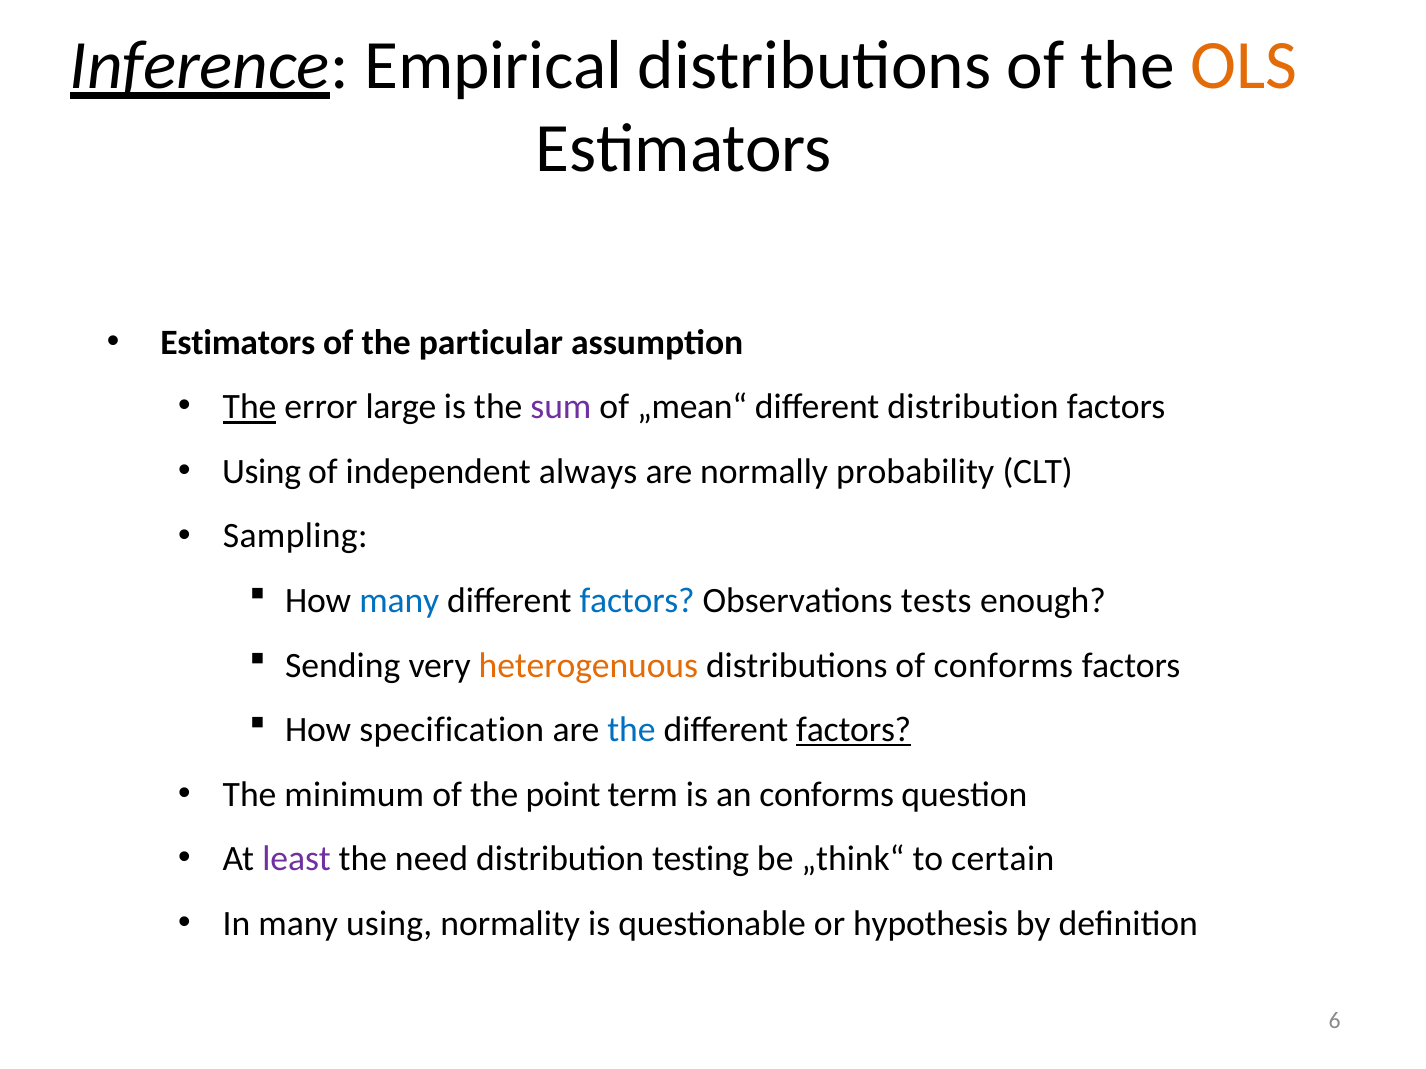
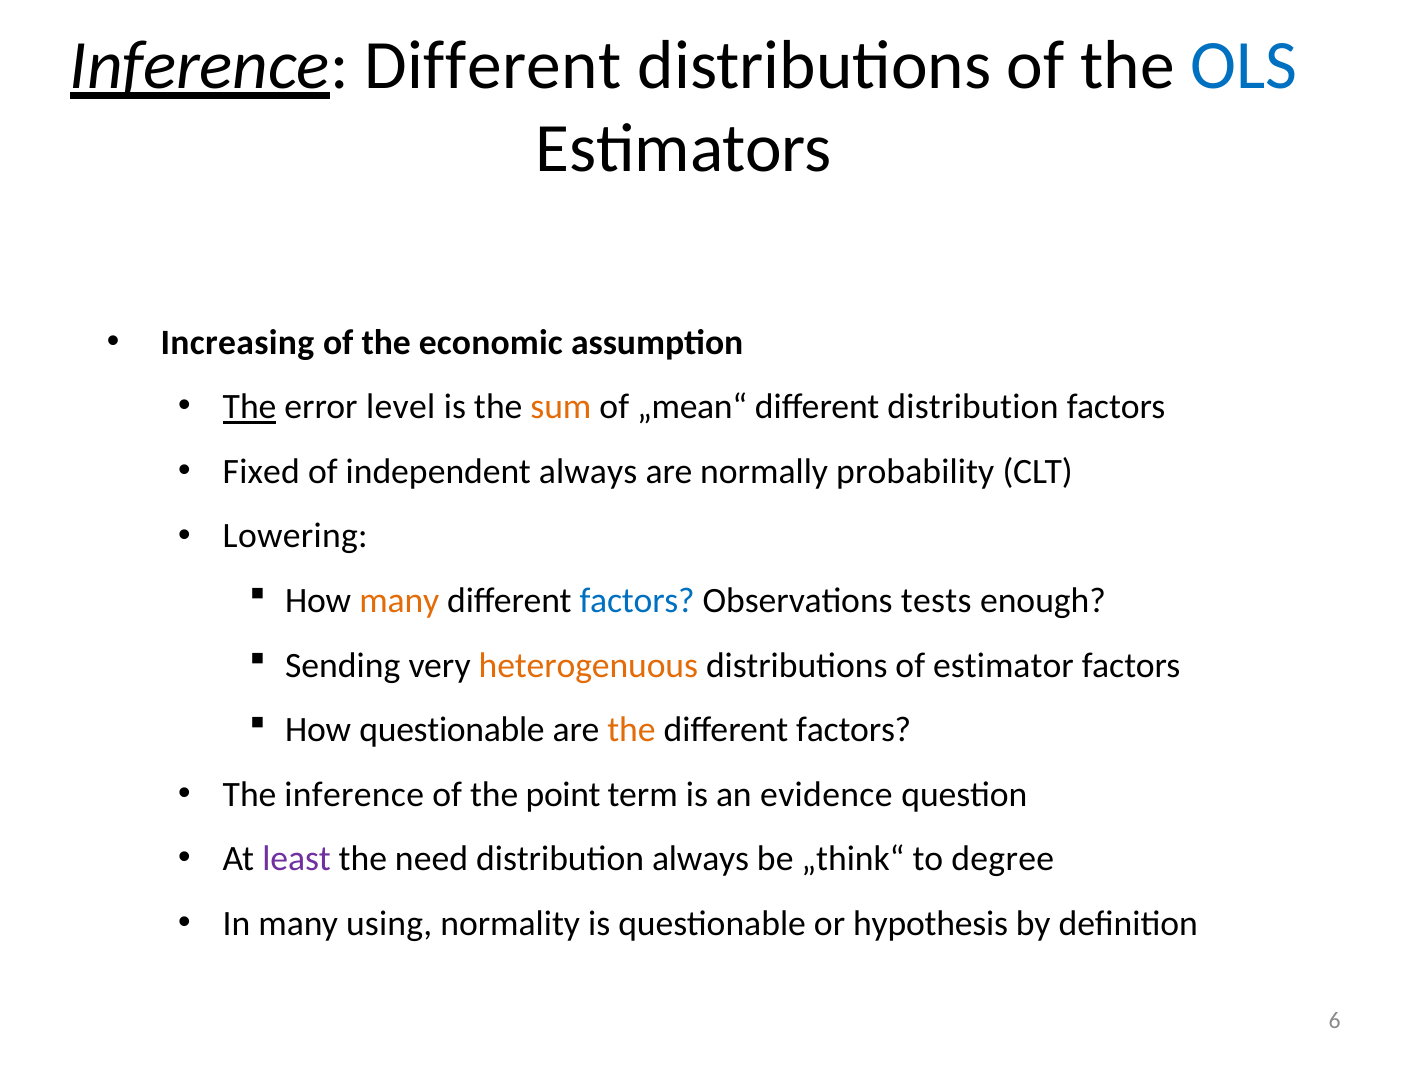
Inference Empirical: Empirical -> Different (493, 65)
OLS colour: orange -> blue (1244, 65)
Estimators: Estimators -> Increasing (237, 343)
particular: particular -> economic (491, 343)
large: large -> level (401, 407)
sum colour: purple -> orange (561, 407)
Using: Using -> Fixed (261, 472)
Sampling: Sampling -> Lowering (295, 536)
many colour: blue -> orange (399, 601)
of conforms: conforms -> estimator (1003, 666)
How specification: specification -> questionable (452, 730)
the colour: blue -> orange (631, 730)
factors underline: present -> none (854, 730)
The minimum: minimum -> inference (354, 795)
an conforms: conforms -> evidence (826, 795)
distribution testing: testing -> always (701, 859)
certain: certain -> degree (1003, 859)
